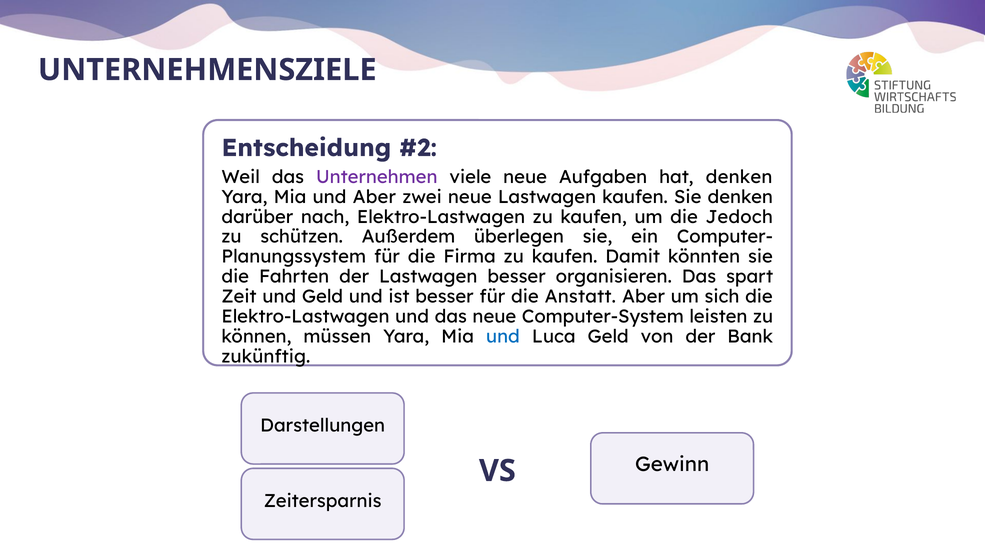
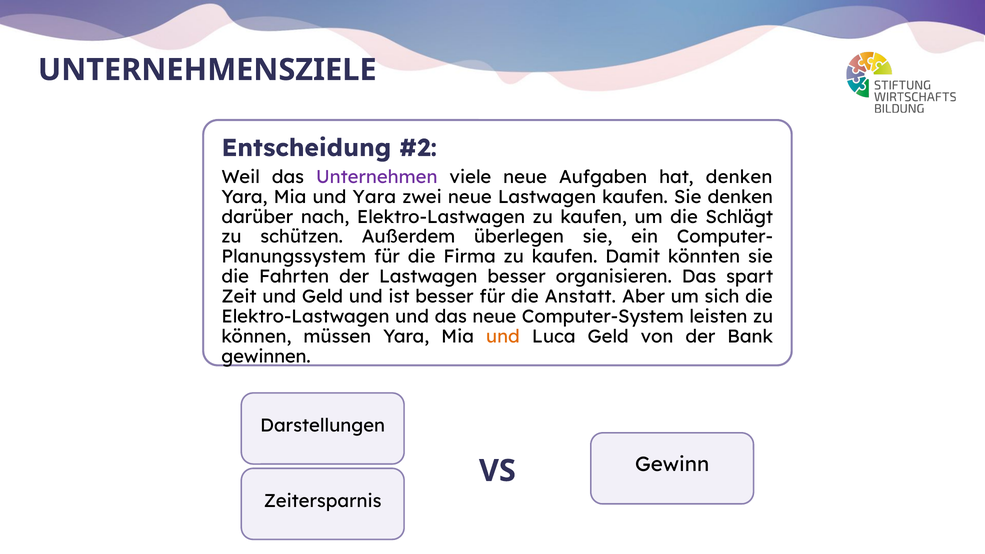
und Aber: Aber -> Yara (374, 197)
Jedoch: Jedoch -> Schlägt (739, 217)
und colour: blue -> orange (503, 337)
zukünftig: zukünftig -> gewinnen (266, 357)
